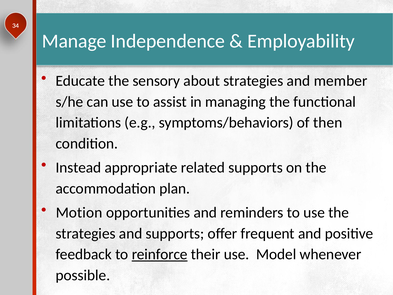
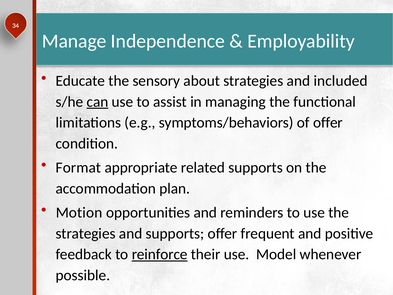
member: member -> included (341, 81)
can underline: none -> present (97, 102)
of then: then -> offer (328, 123)
Instead: Instead -> Format (78, 167)
